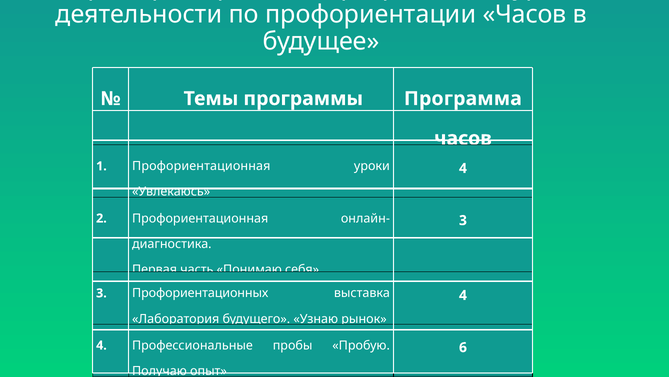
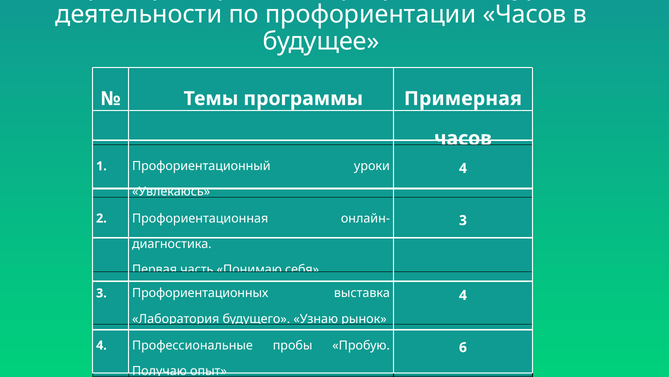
программы Программа: Программа -> Примерная (463, 98)
1 Профориентационная: Профориентационная -> Профориентационный (201, 166)
